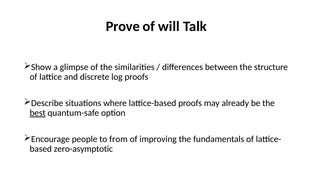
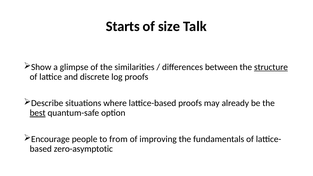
Prove: Prove -> Starts (123, 26)
will: will -> size (169, 26)
structure underline: none -> present (271, 67)
